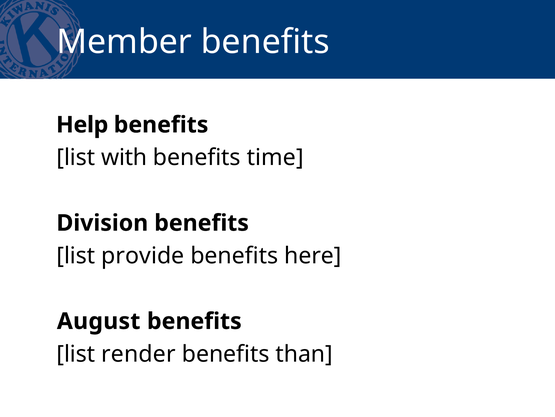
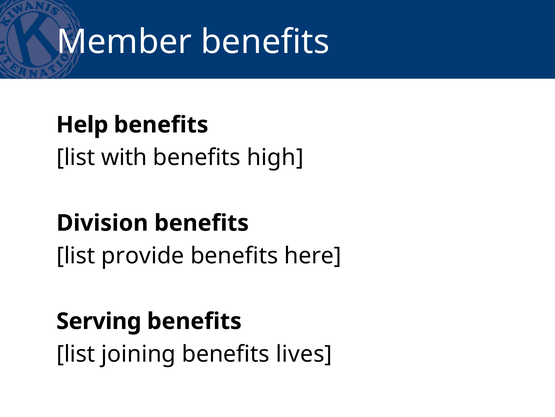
time: time -> high (275, 157)
August: August -> Serving (99, 321)
render: render -> joining (139, 353)
than: than -> lives (304, 353)
